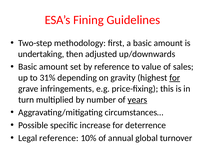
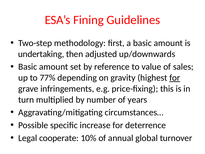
31%: 31% -> 77% (48, 78)
years underline: present -> none (137, 100)
Legal reference: reference -> cooperate (59, 138)
